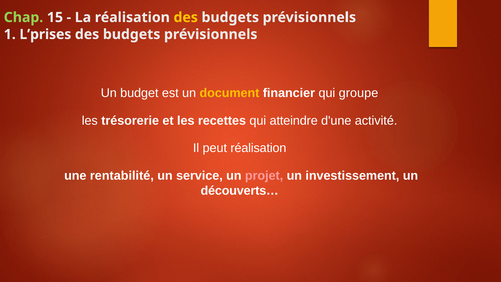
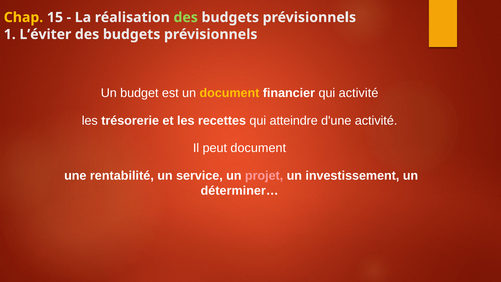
Chap colour: light green -> yellow (24, 17)
des colour: yellow -> light green (186, 17)
L’prises: L’prises -> L’éviter (45, 34)
qui groupe: groupe -> activité (359, 93)
peut réalisation: réalisation -> document (258, 148)
découverts…: découverts… -> déterminer… (240, 191)
